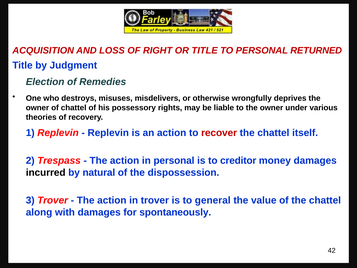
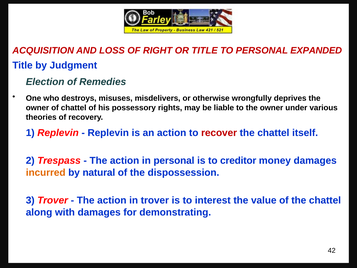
RETURNED: RETURNED -> EXPANDED (316, 50)
incurred colour: black -> orange (46, 172)
general: general -> interest (213, 200)
spontaneously: spontaneously -> demonstrating (175, 212)
